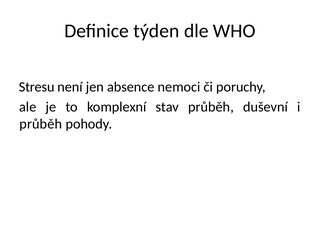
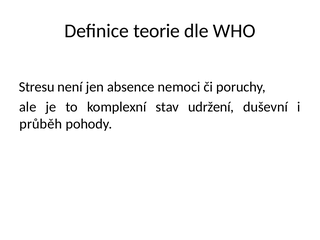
týden: týden -> teorie (157, 31)
stav průběh: průběh -> udržení (211, 107)
